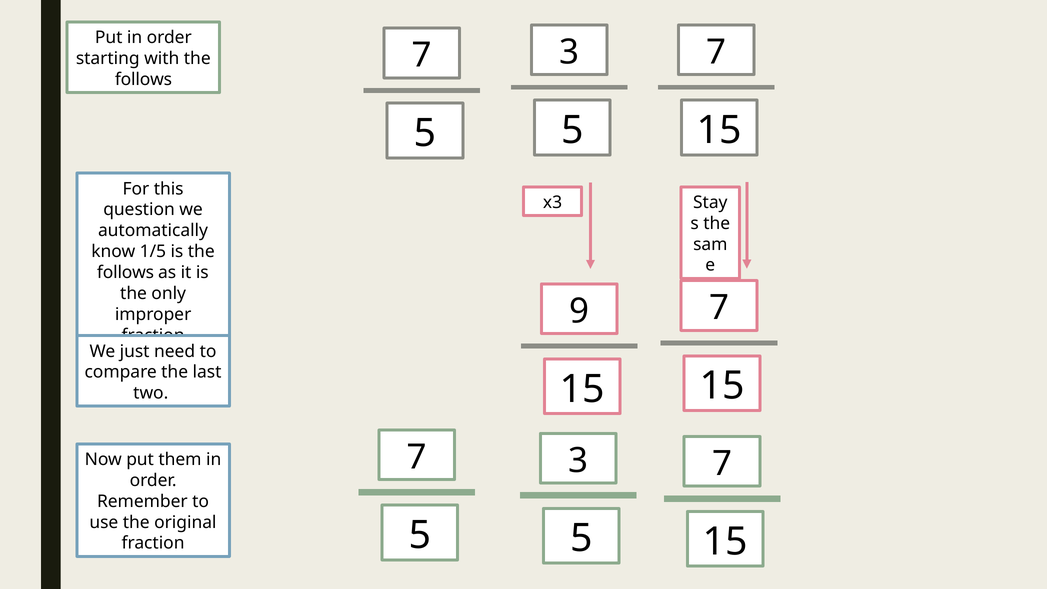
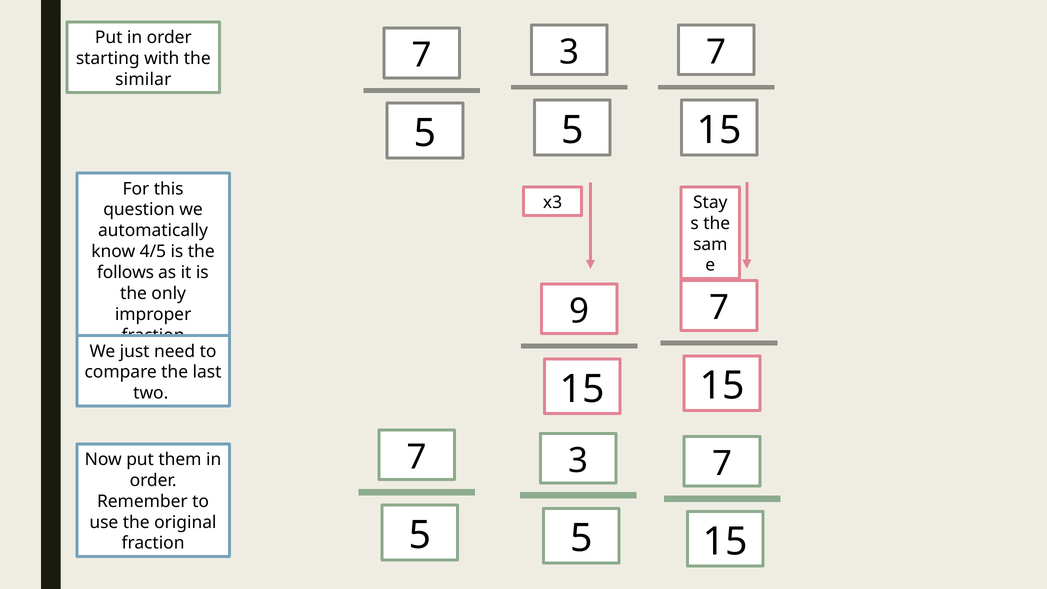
follows: follows -> similar (143, 79)
1/5: 1/5 -> 4/5 (153, 252)
